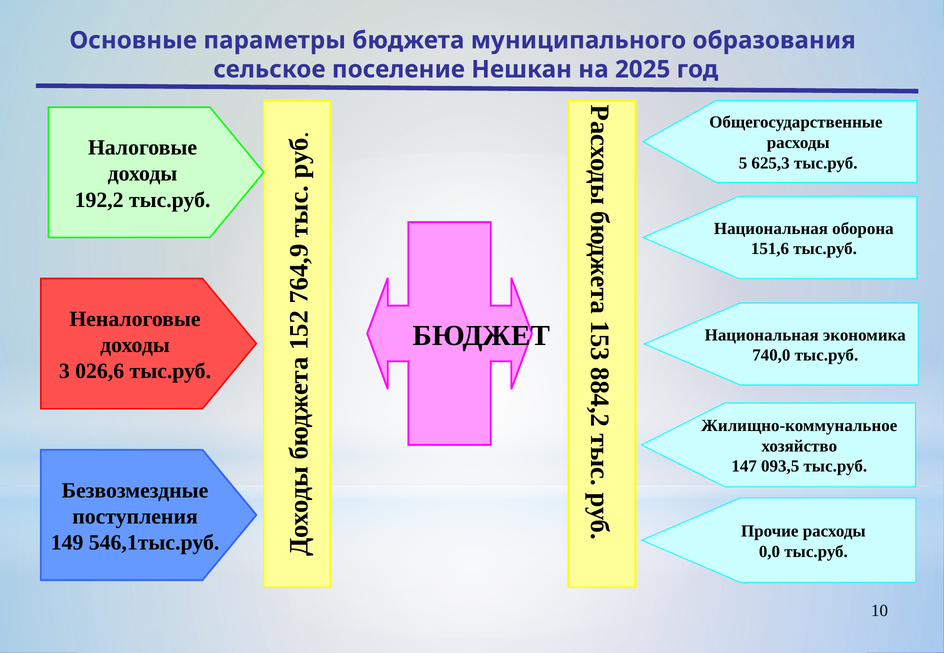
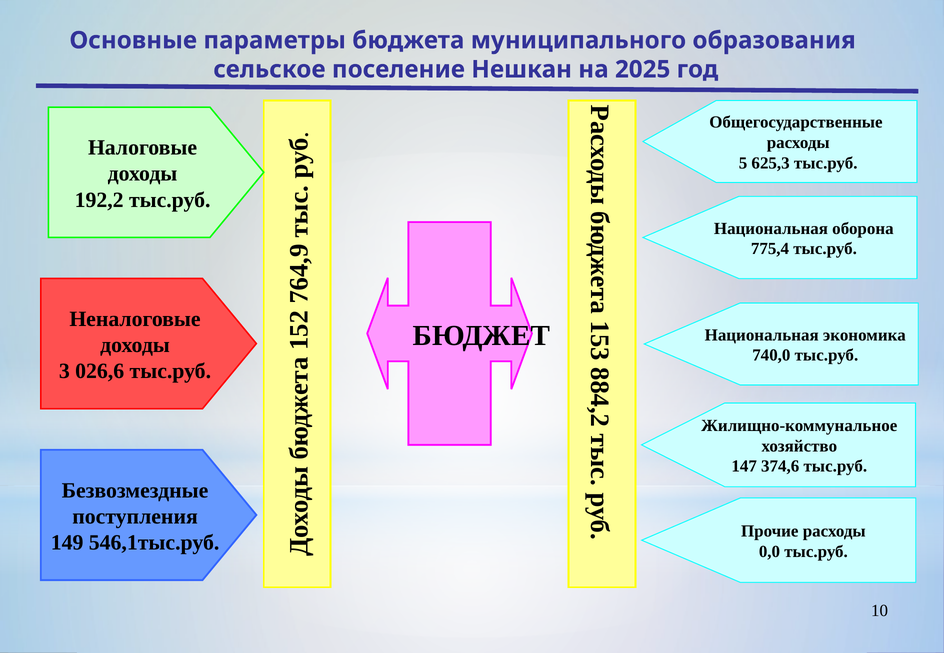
151,6: 151,6 -> 775,4 (770, 249)
093,5: 093,5 -> 374,6 (780, 467)
